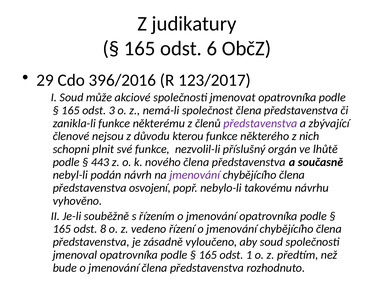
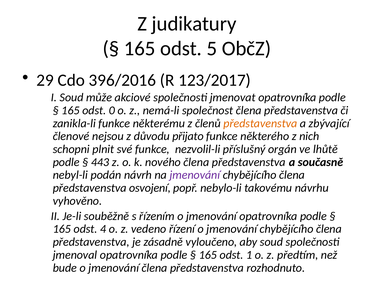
6: 6 -> 5 (212, 49)
3: 3 -> 0 (112, 110)
představenstva colour: purple -> orange (260, 123)
kterou: kterou -> přijato (188, 136)
8: 8 -> 4 (103, 229)
